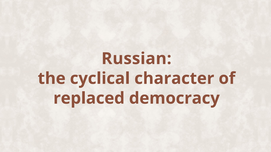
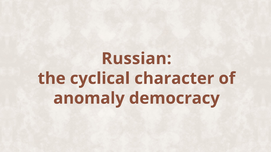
replaced: replaced -> anomaly (89, 99)
